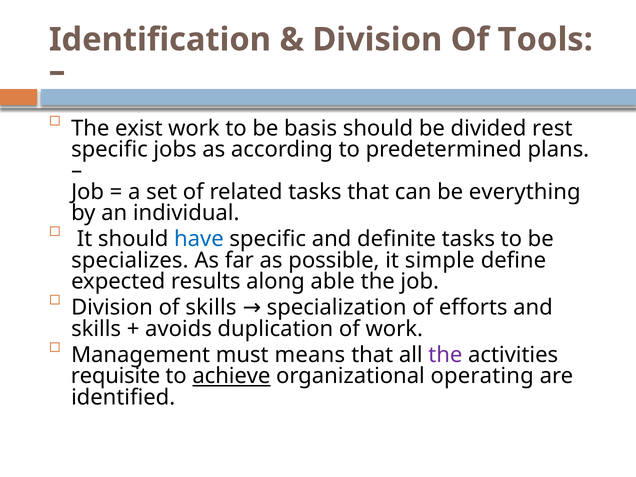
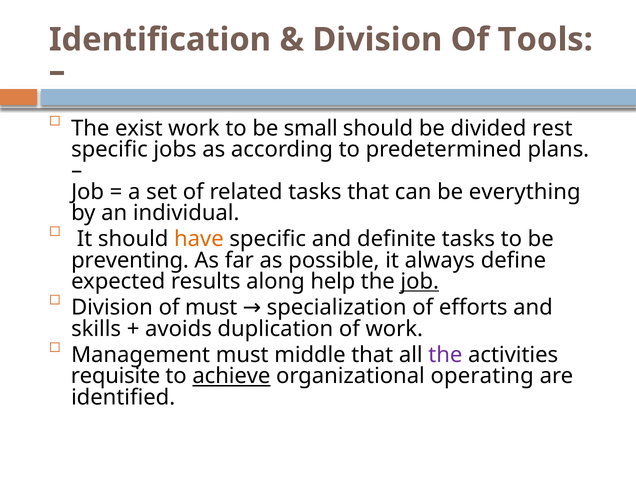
basis: basis -> small (311, 128)
have colour: blue -> orange (199, 239)
specializes: specializes -> preventing (130, 260)
simple: simple -> always (440, 260)
able: able -> help (333, 282)
job underline: none -> present (420, 282)
of skills: skills -> must (211, 308)
means: means -> middle (310, 355)
